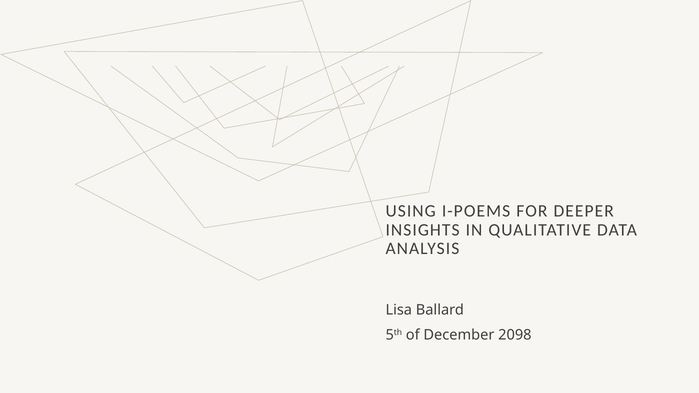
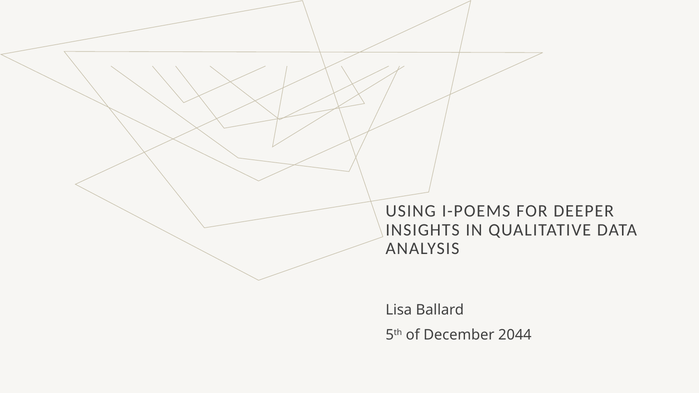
2098: 2098 -> 2044 (515, 335)
